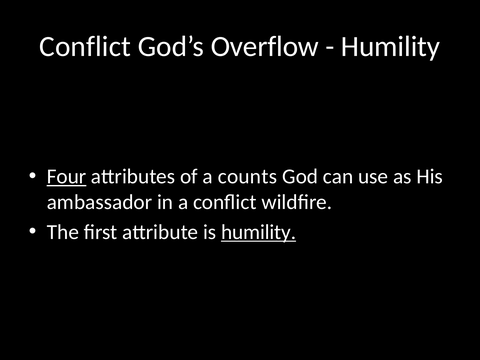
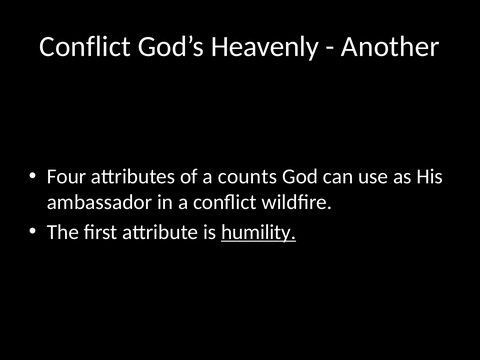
Overflow: Overflow -> Heavenly (265, 46)
Humility: Humility -> Another (390, 46)
Four underline: present -> none (67, 177)
